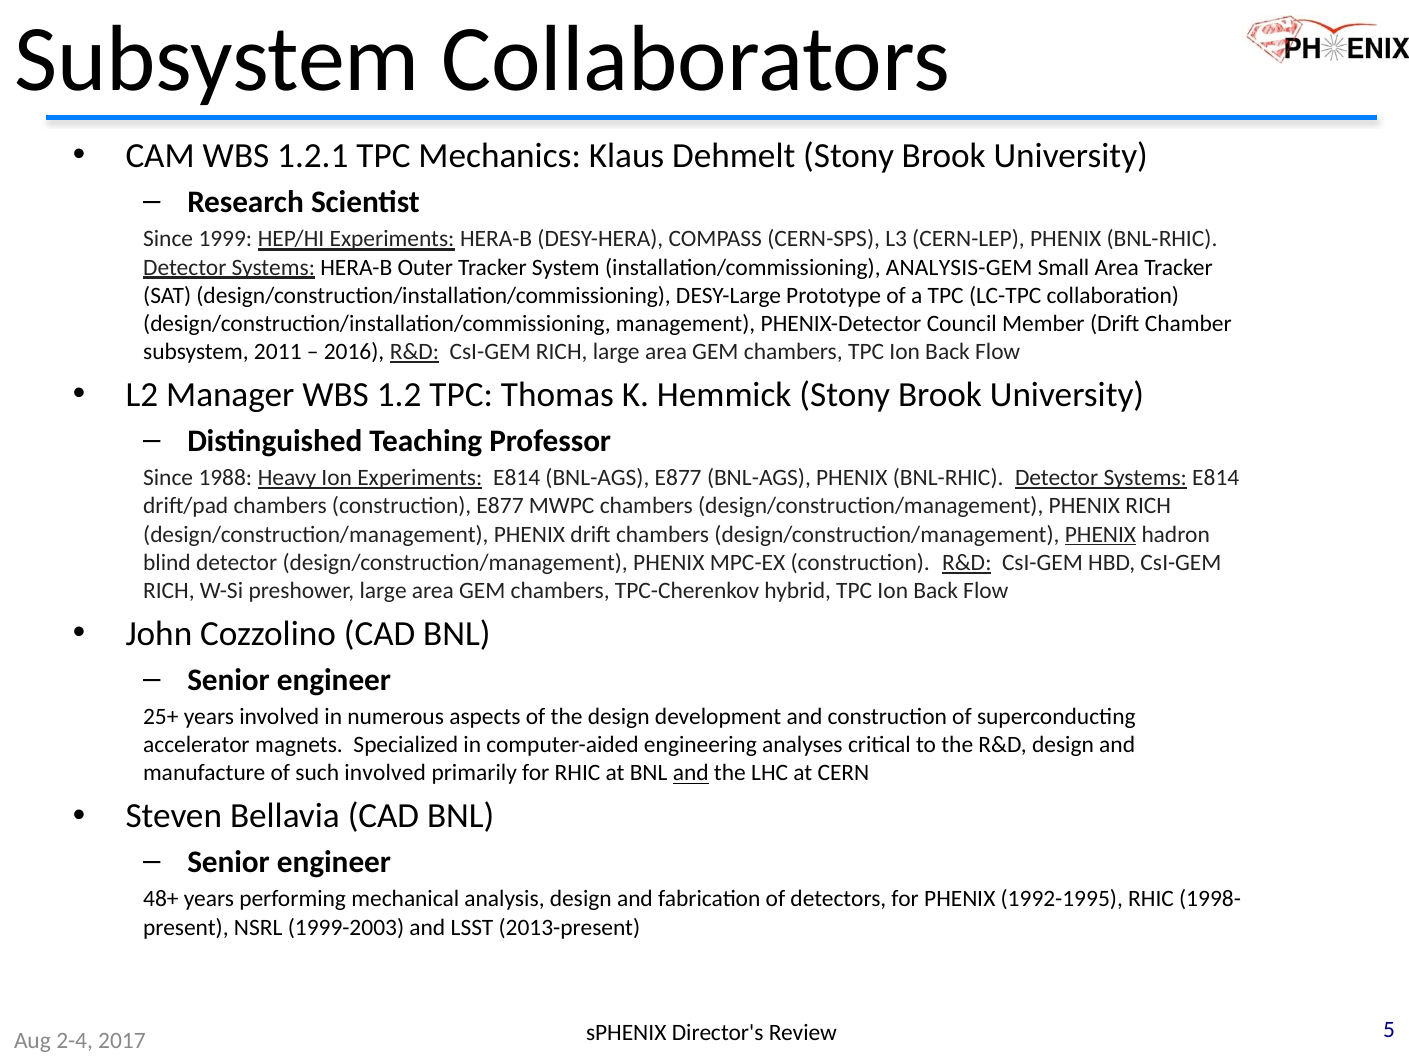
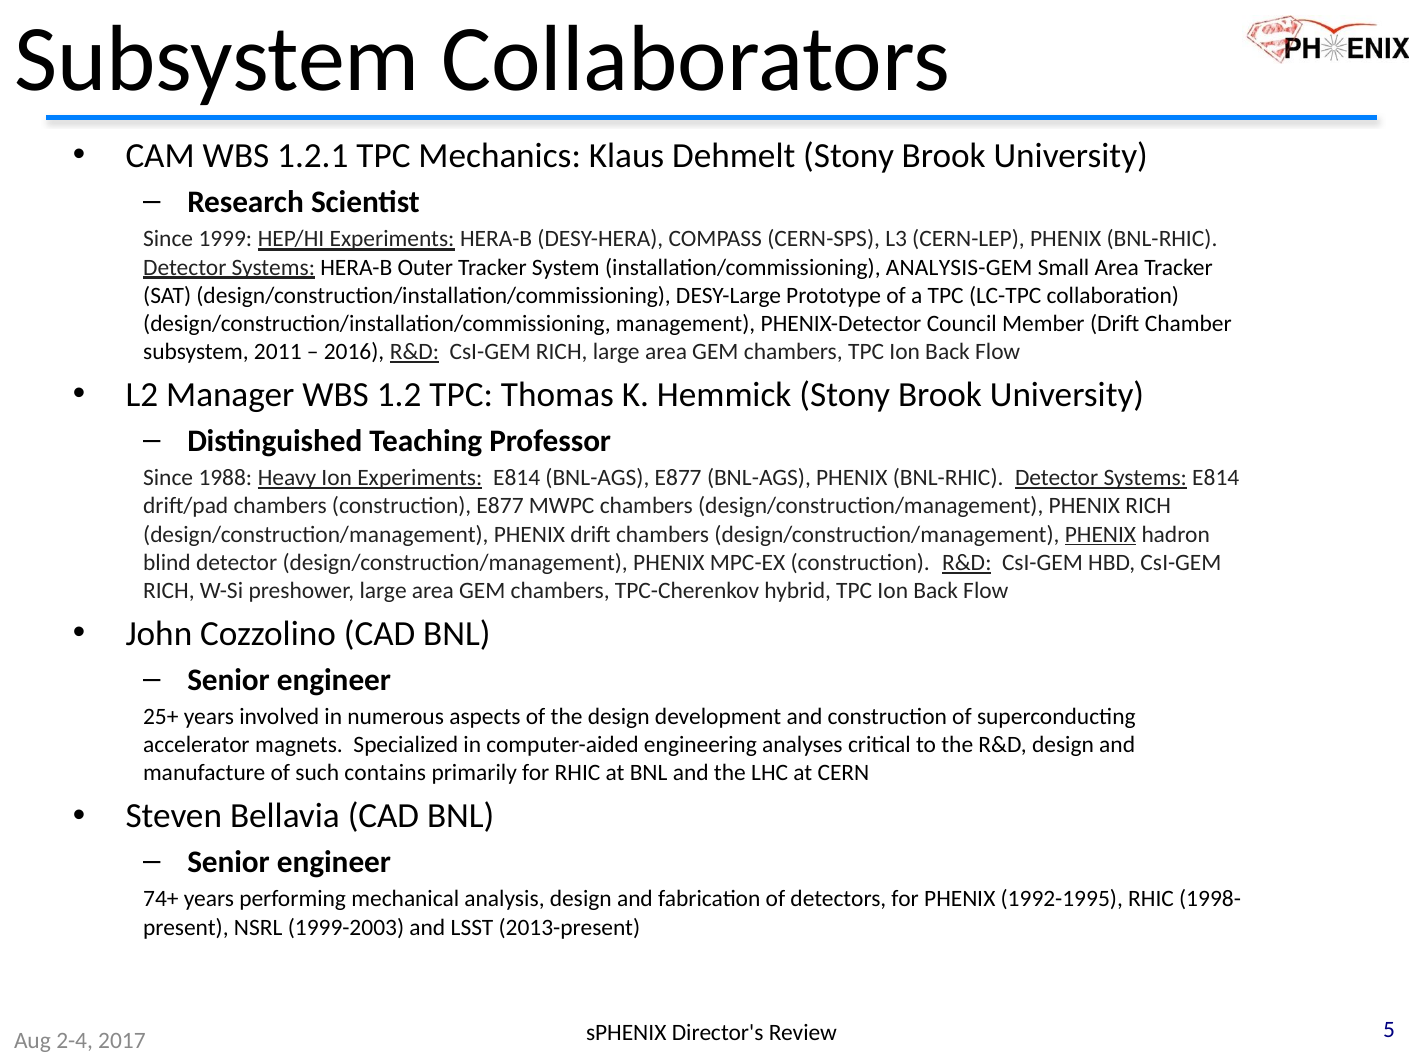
such involved: involved -> contains (385, 773)
and underline: present -> none (691, 773)
48+: 48+ -> 74+ (161, 899)
